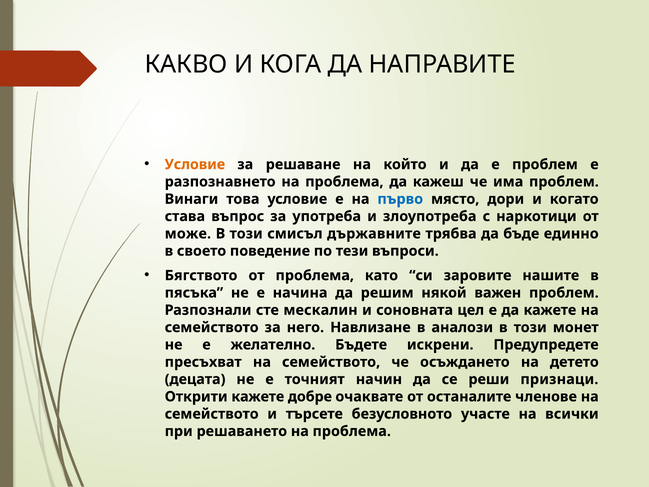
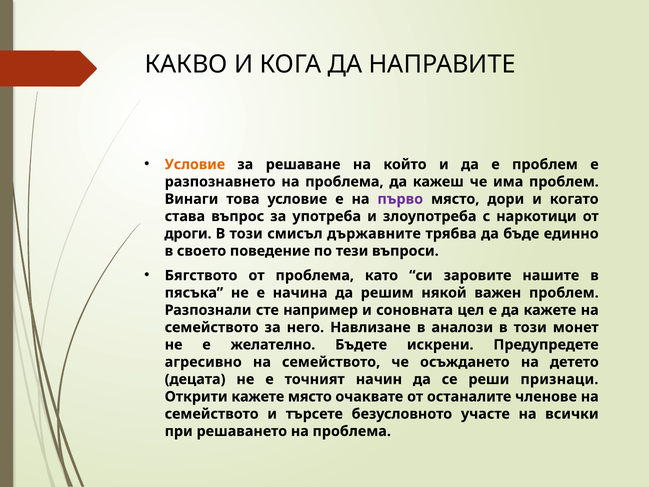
първо colour: blue -> purple (400, 199)
може: може -> дроги (188, 234)
мескалин: мескалин -> например (321, 310)
пресъхват: пресъхват -> агресивно (203, 362)
кажете добре: добре -> място (310, 396)
